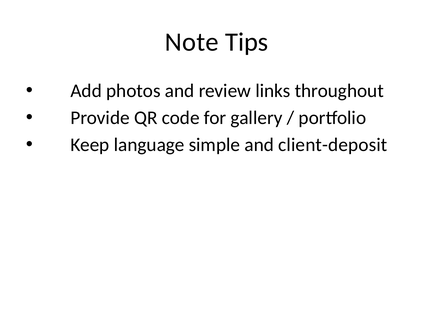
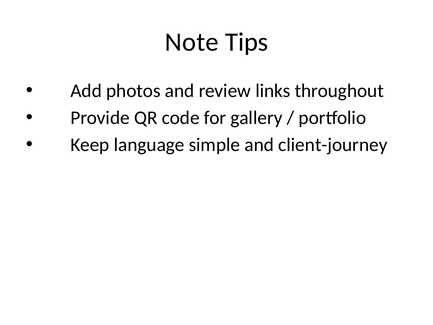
client-deposit: client-deposit -> client-journey (333, 145)
